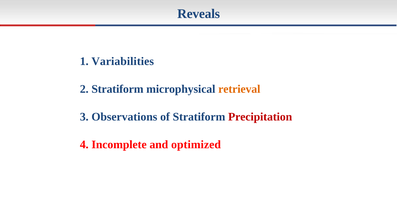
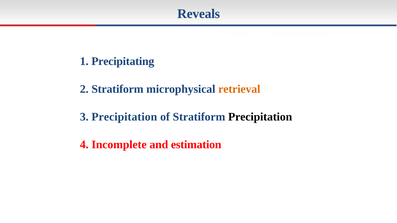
Variabilities: Variabilities -> Precipitating (123, 61)
3 Observations: Observations -> Precipitation (124, 117)
Precipitation colour: red -> black (260, 117)
optimized: optimized -> estimation (196, 145)
